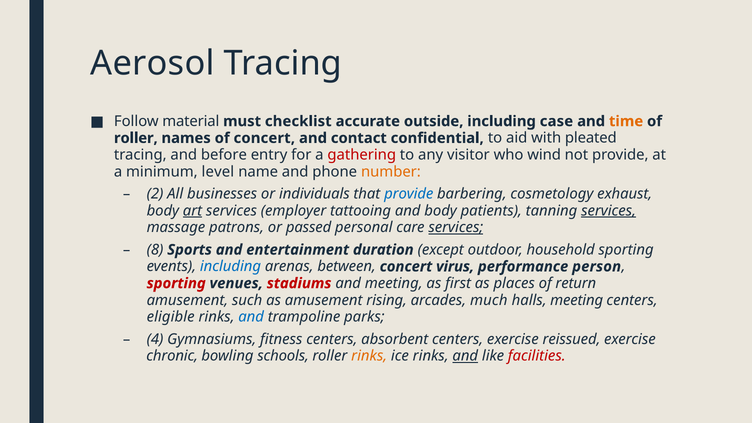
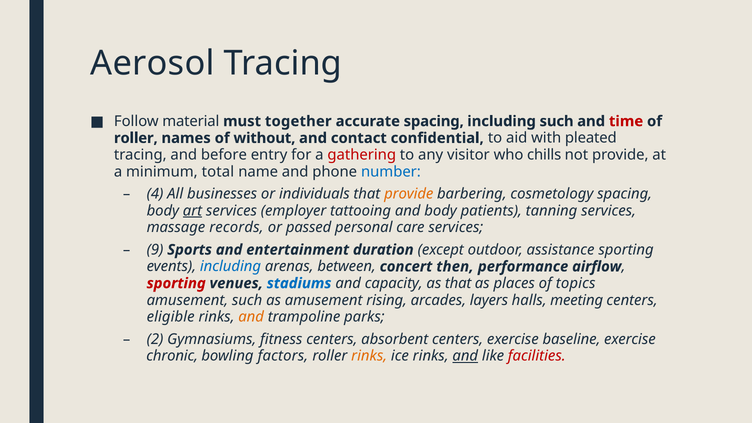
checklist: checklist -> together (298, 121)
accurate outside: outside -> spacing (434, 121)
including case: case -> such (557, 121)
time colour: orange -> red (626, 121)
of concert: concert -> without (264, 138)
wind: wind -> chills (544, 155)
level: level -> total (218, 172)
number colour: orange -> blue (391, 172)
2: 2 -> 4 (155, 194)
provide colour: blue -> orange (409, 194)
cosmetology exhaust: exhaust -> spacing (625, 194)
services underline: present -> none (609, 211)
patrons: patrons -> records (236, 227)
services underline: present -> none (456, 227)
8: 8 -> 9 (155, 250)
household: household -> assistance (561, 250)
virus: virus -> then (455, 267)
person: person -> airflow (597, 267)
stadiums colour: red -> blue (299, 283)
and meeting: meeting -> capacity (394, 283)
as first: first -> that (458, 283)
return: return -> topics (576, 283)
much: much -> layers (489, 300)
and colour: blue -> orange (251, 317)
4: 4 -> 2 (155, 339)
reissued: reissued -> baseline (571, 339)
schools: schools -> factors (283, 356)
